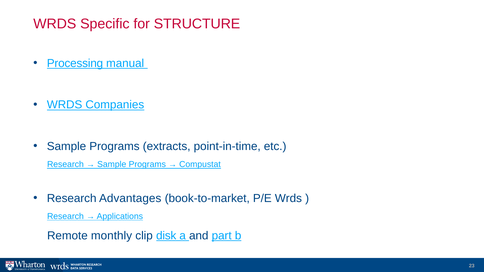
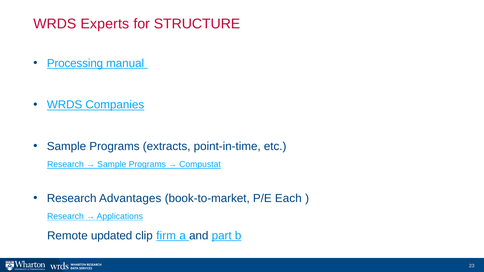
Specific: Specific -> Experts (105, 24)
P/E Wrds: Wrds -> Each (288, 198)
monthly: monthly -> updated (112, 236)
disk: disk -> firm (166, 236)
